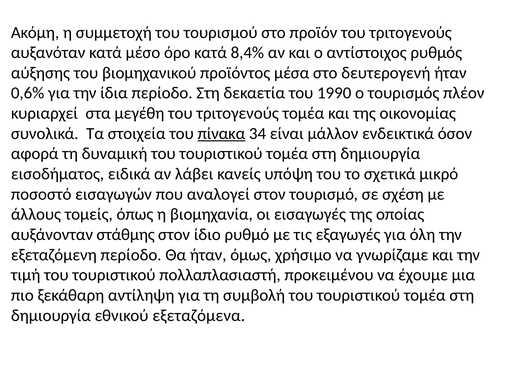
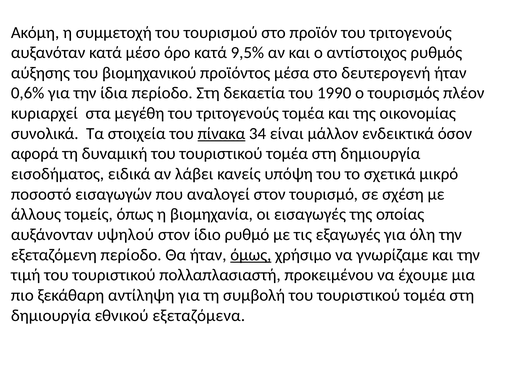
8,4%: 8,4% -> 9,5% (247, 53)
στάθμης: στάθμης -> υψηλού (125, 235)
όμως underline: none -> present (251, 255)
